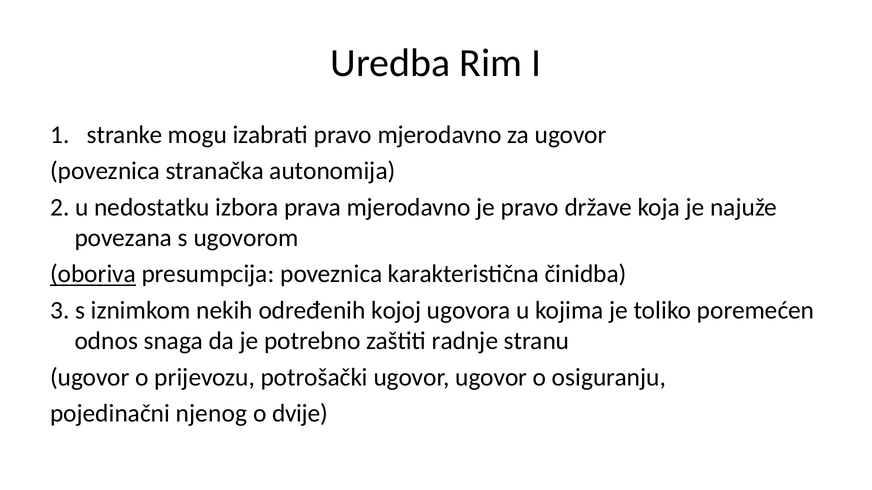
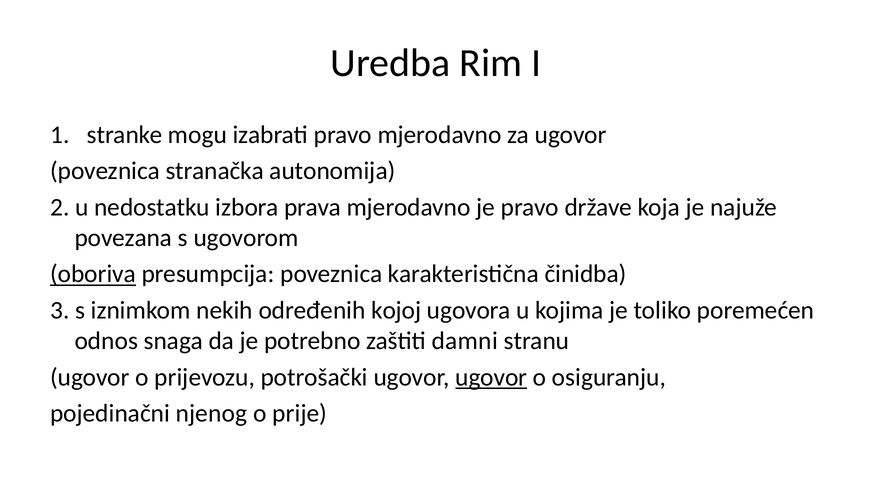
radnje: radnje -> damni (465, 341)
ugovor underline: none -> present (491, 378)
dvije: dvije -> prije (300, 414)
